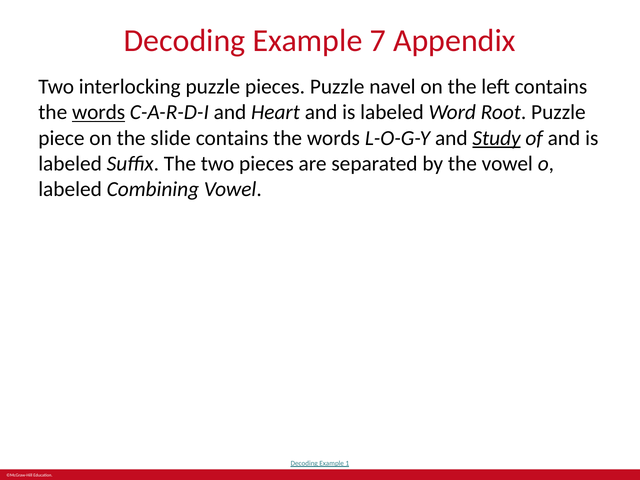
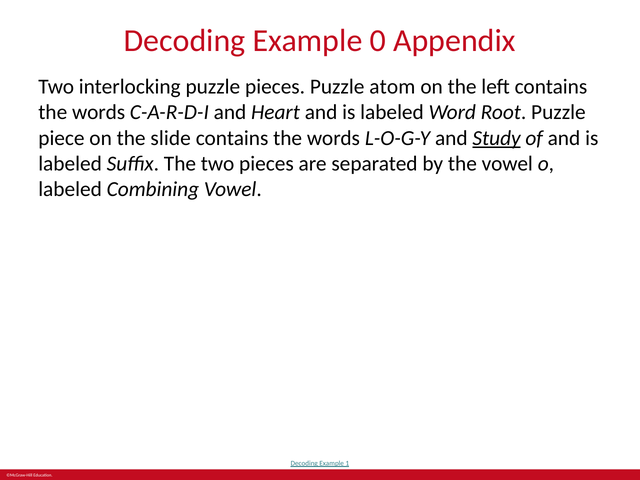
7: 7 -> 0 (378, 41)
navel: navel -> atom (392, 87)
words underline: present -> none (99, 112)
